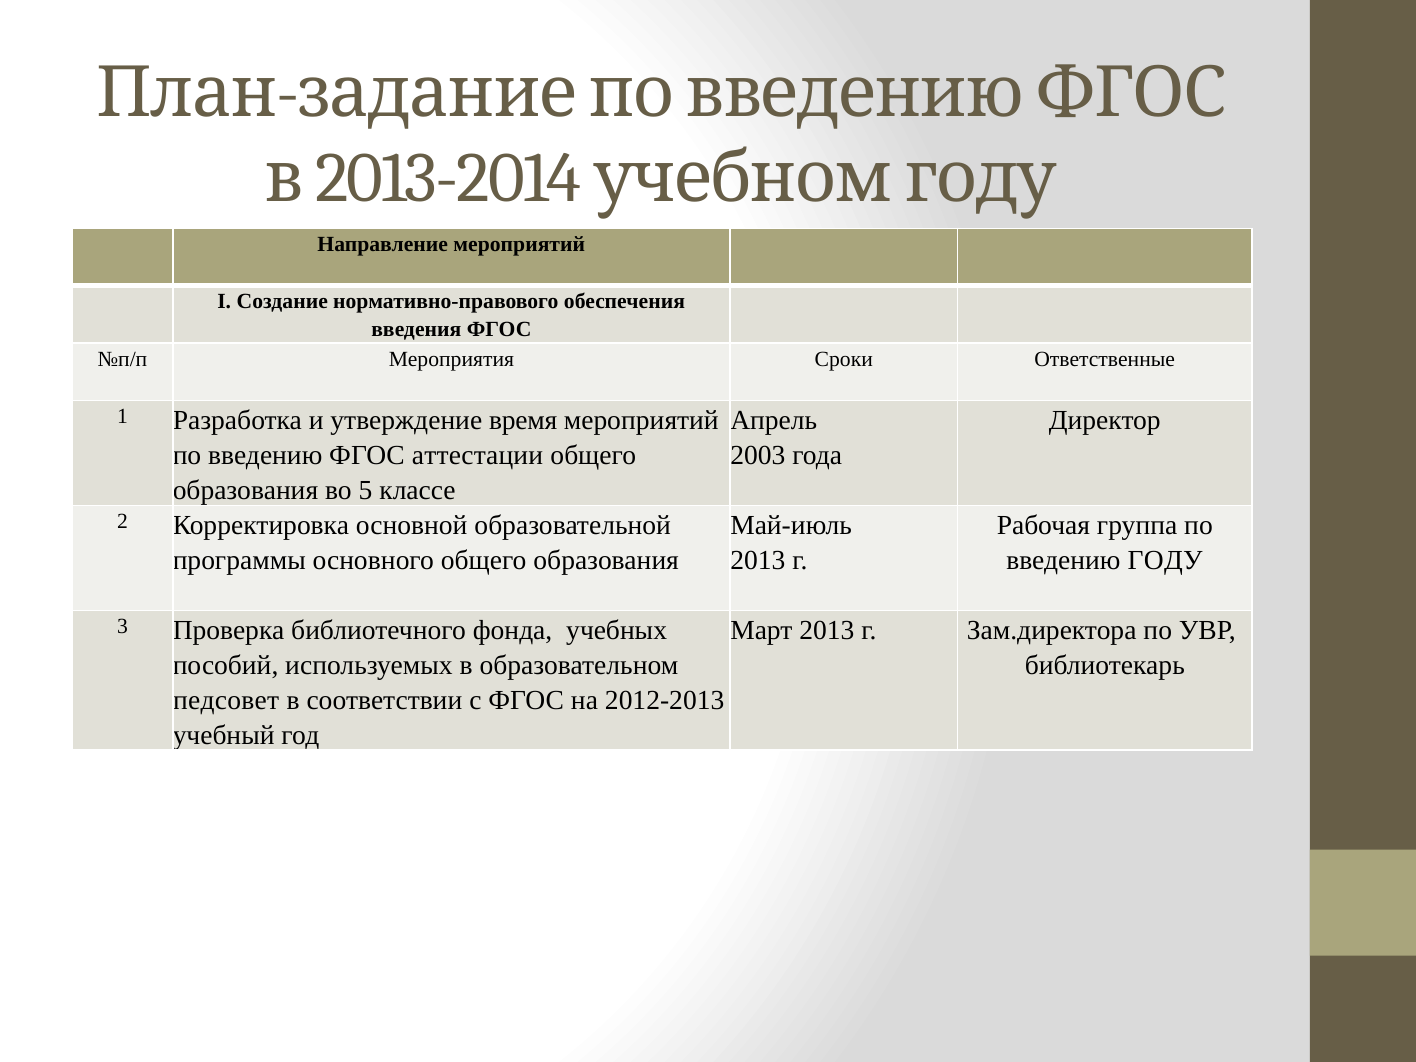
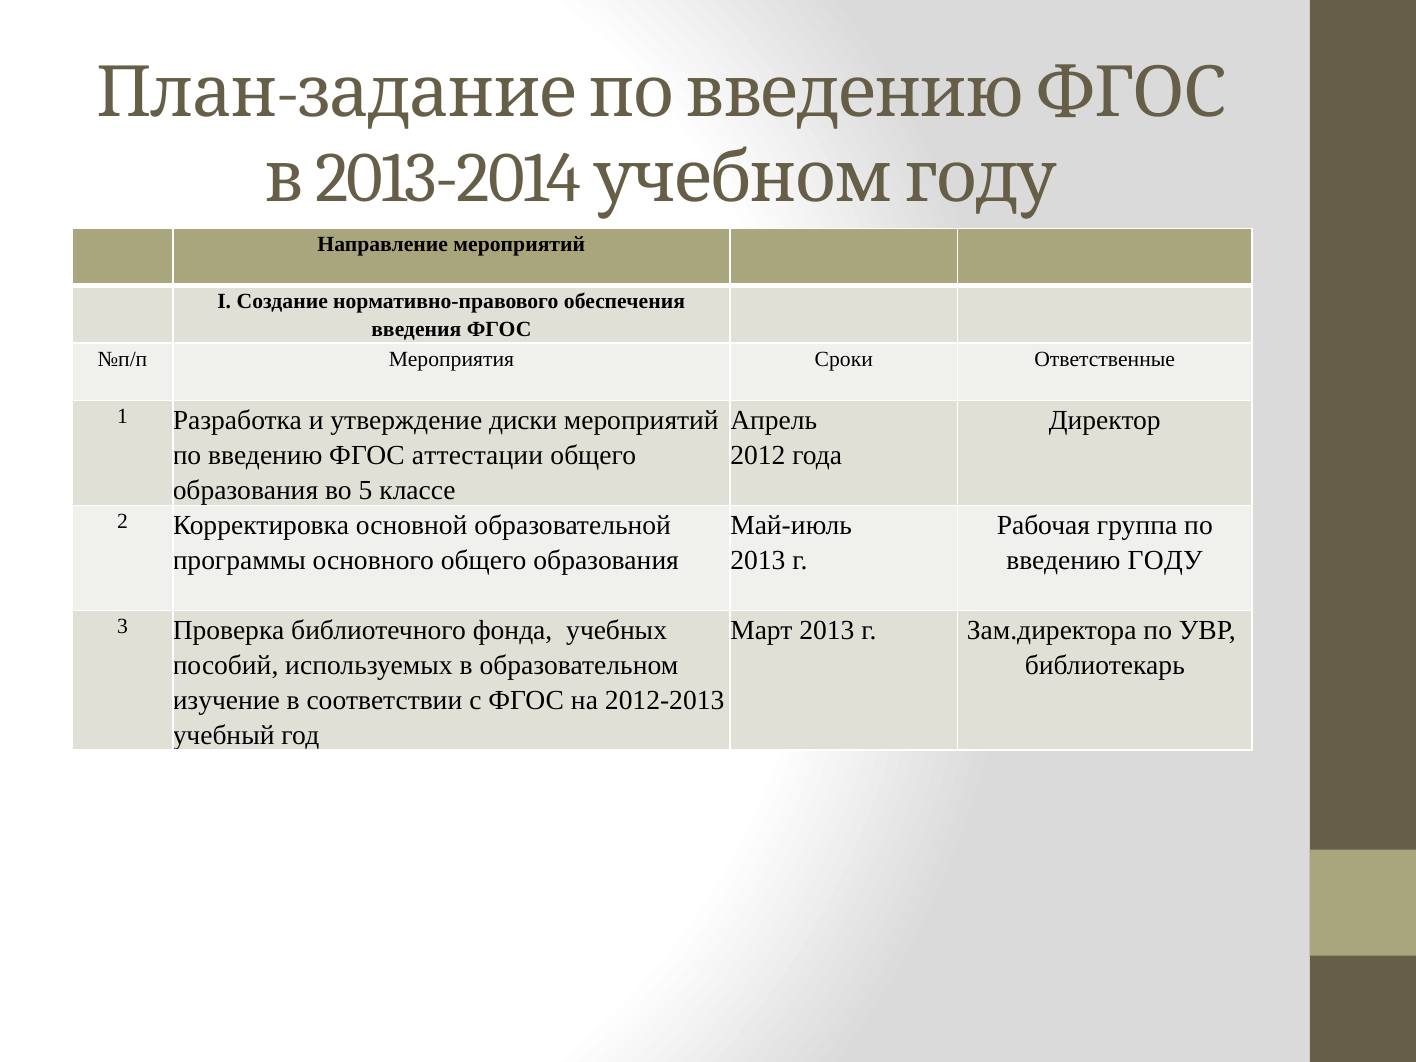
время: время -> диски (523, 421)
2003: 2003 -> 2012 (758, 456)
педсовет: педсовет -> изучение (226, 700)
